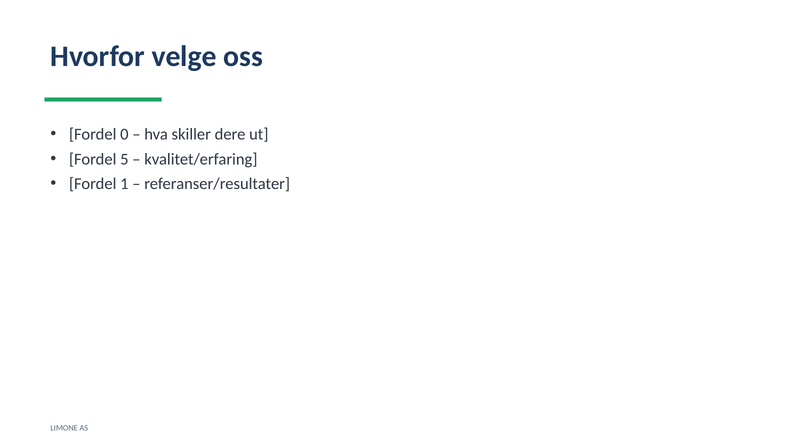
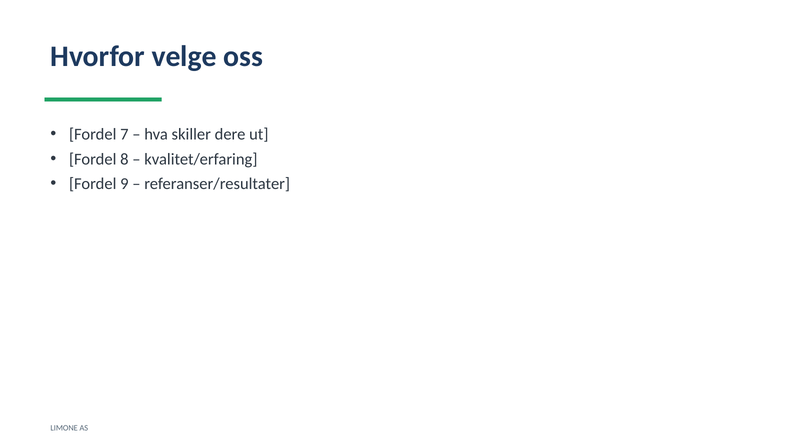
0: 0 -> 7 (124, 134)
5: 5 -> 8 (124, 159)
1: 1 -> 9 (124, 184)
